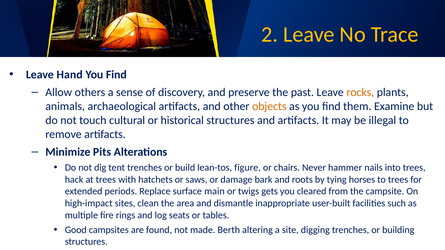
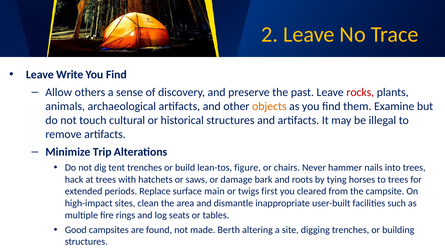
Hand: Hand -> Write (70, 75)
rocks colour: orange -> red (360, 92)
Pits: Pits -> Trip (102, 152)
gets: gets -> first (270, 192)
